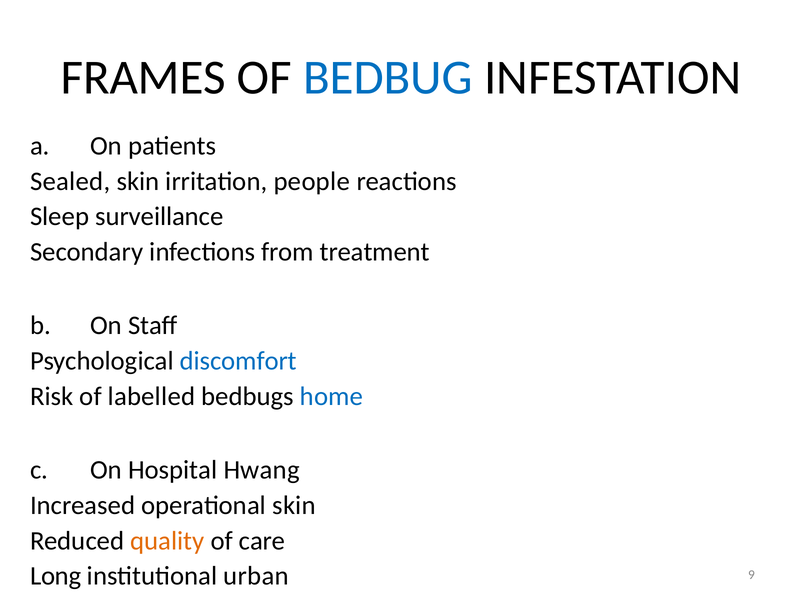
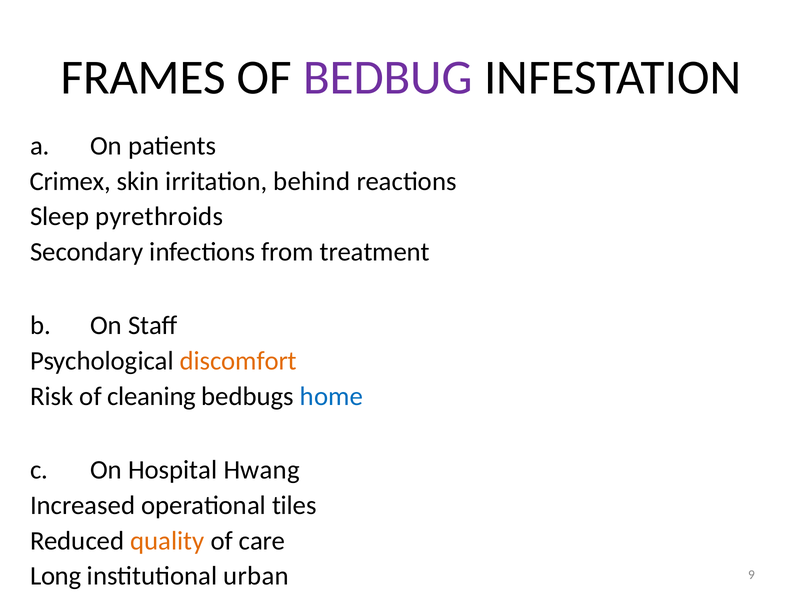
BEDBUG colour: blue -> purple (388, 78)
Sealed: Sealed -> Crimex (70, 181)
people: people -> behind (312, 181)
surveillance: surveillance -> pyrethroids (159, 217)
discomfort colour: blue -> orange (238, 361)
labelled: labelled -> cleaning (152, 396)
operational skin: skin -> tiles (294, 506)
